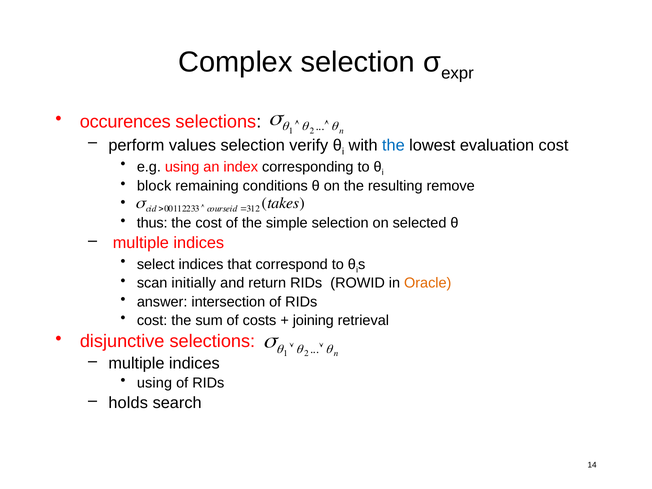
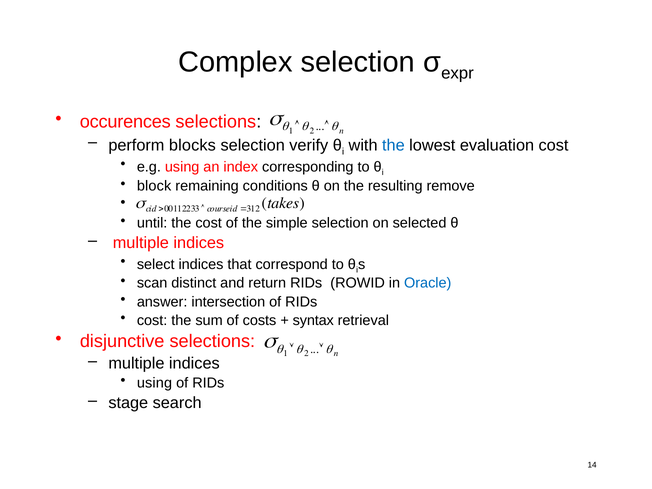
values: values -> blocks (192, 145)
thus: thus -> until (152, 223)
initially: initially -> distinct (194, 283)
Oracle colour: orange -> blue (428, 283)
joining: joining -> syntax (313, 320)
holds: holds -> stage (128, 403)
